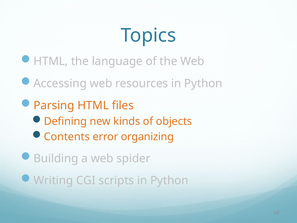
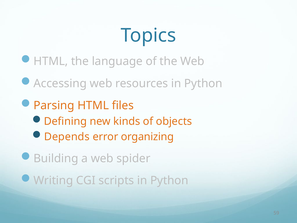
Contents: Contents -> Depends (67, 137)
